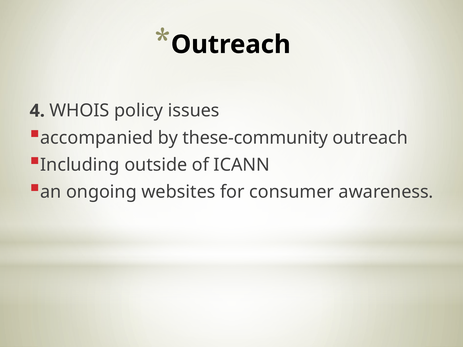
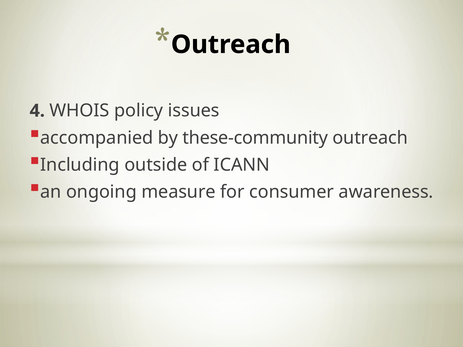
websites: websites -> measure (179, 192)
